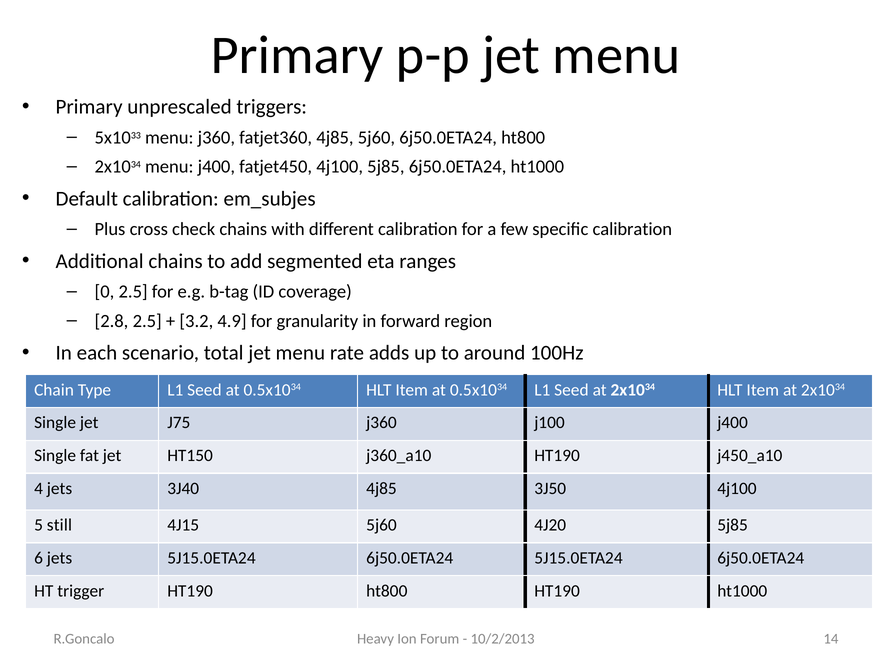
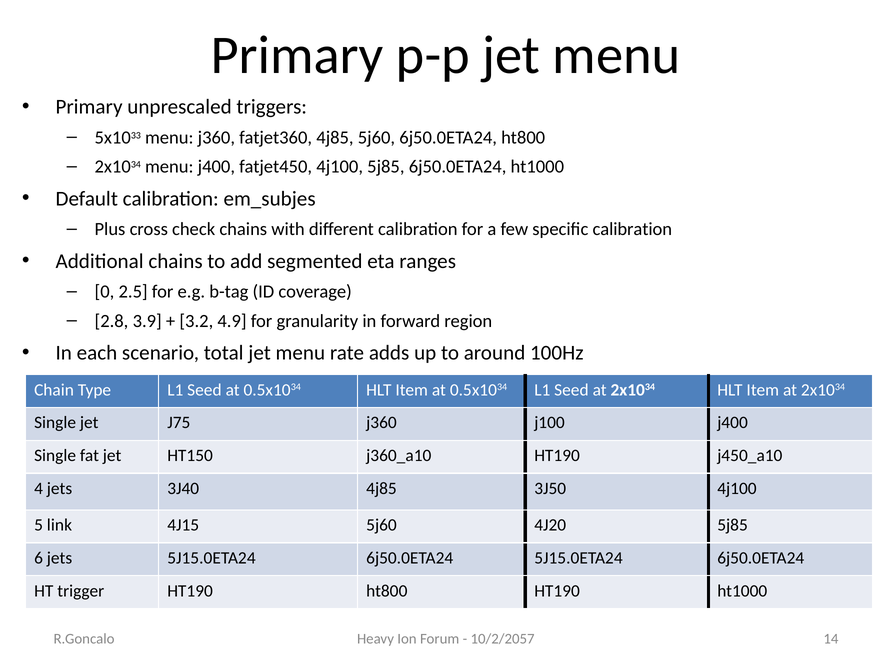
2.8 2.5: 2.5 -> 3.9 (147, 321)
still: still -> link (59, 525)
10/2/2013: 10/2/2013 -> 10/2/2057 (503, 639)
